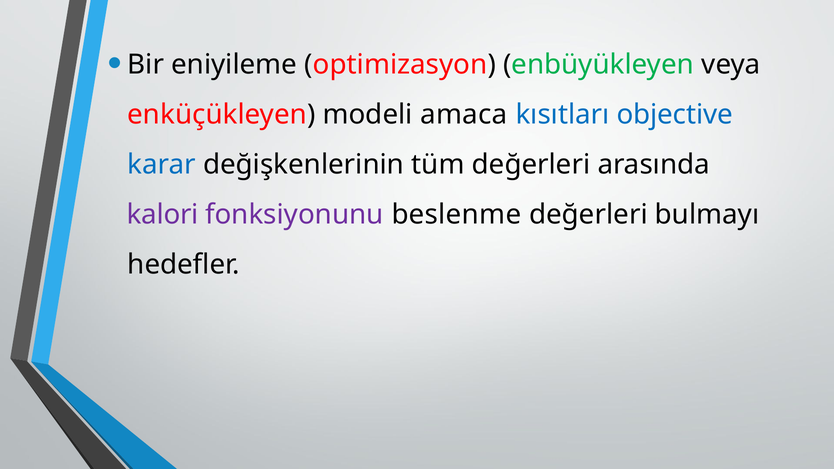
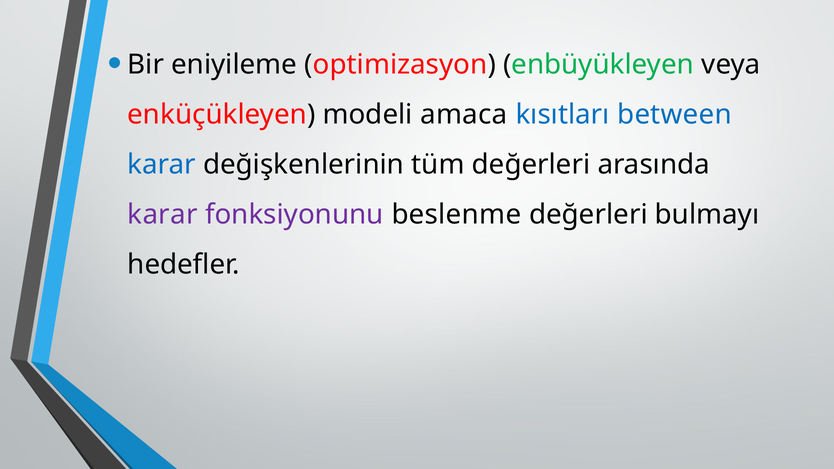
objective: objective -> between (675, 114)
kalori: kalori -> karar (162, 215)
